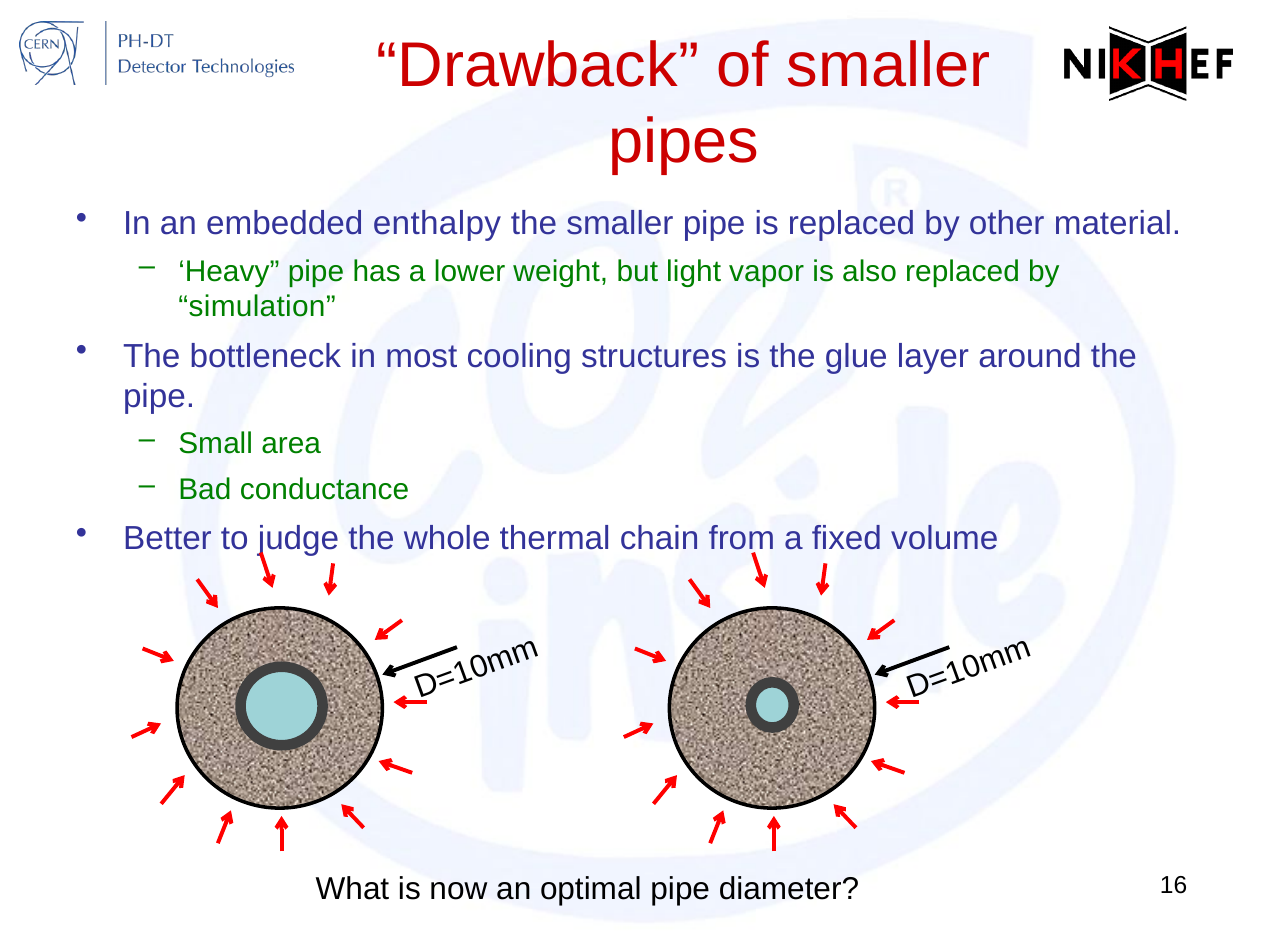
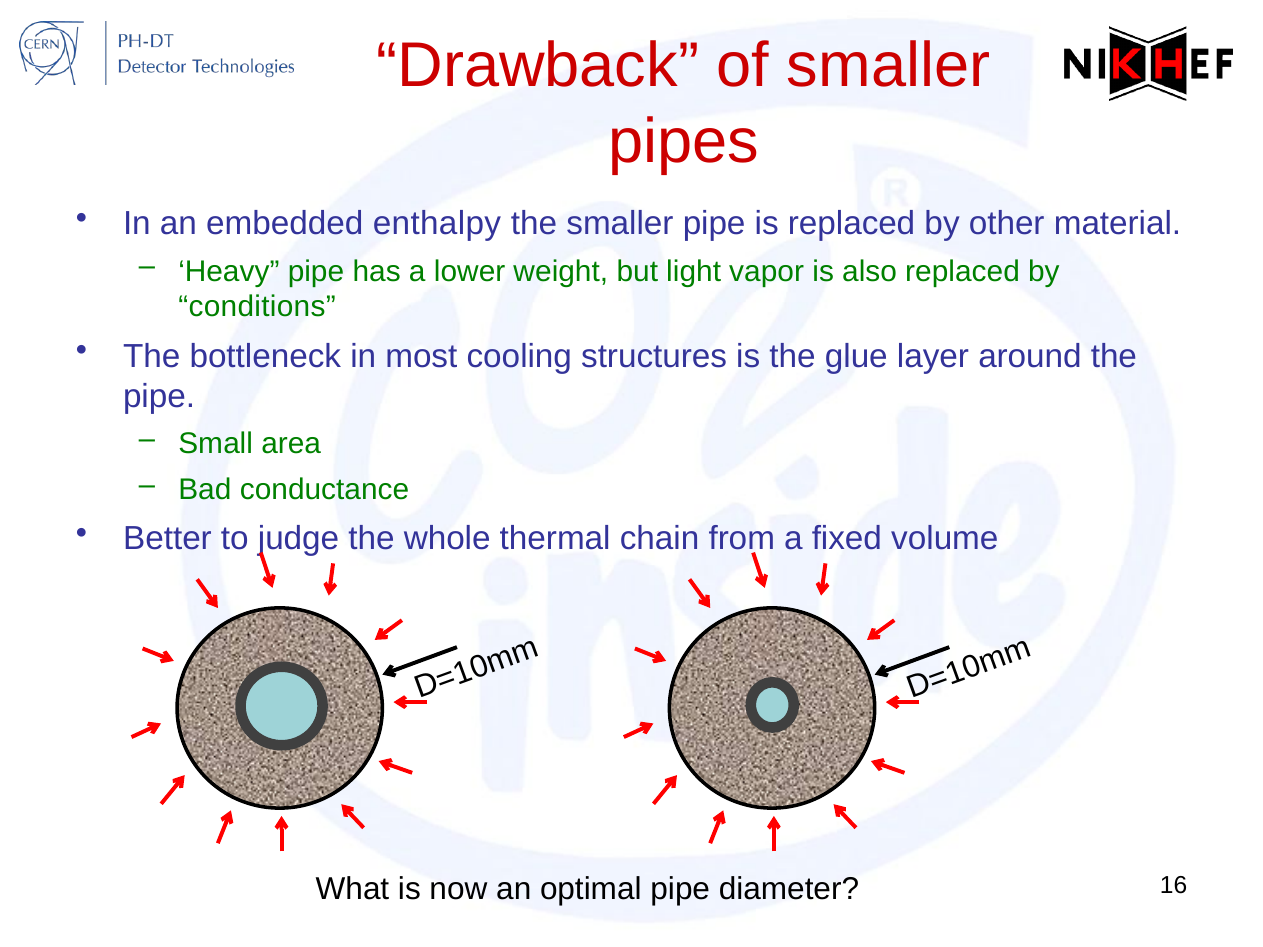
simulation: simulation -> conditions (257, 307)
